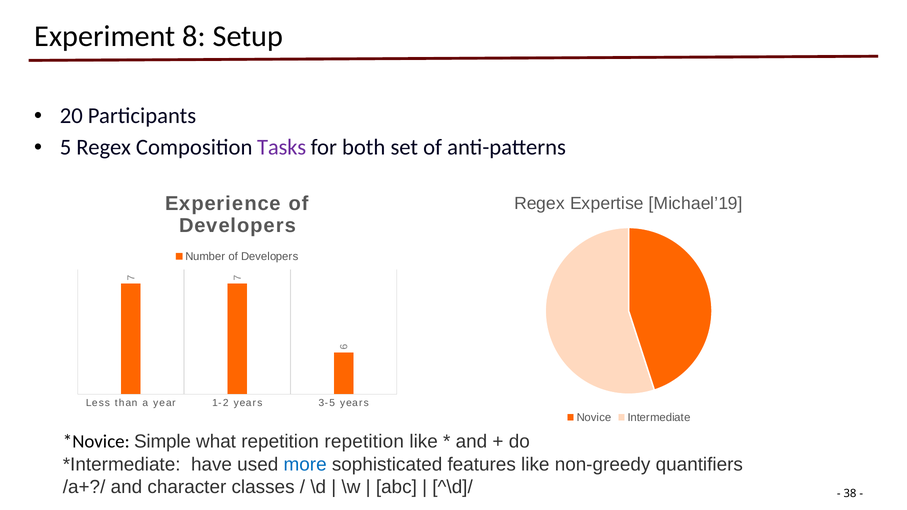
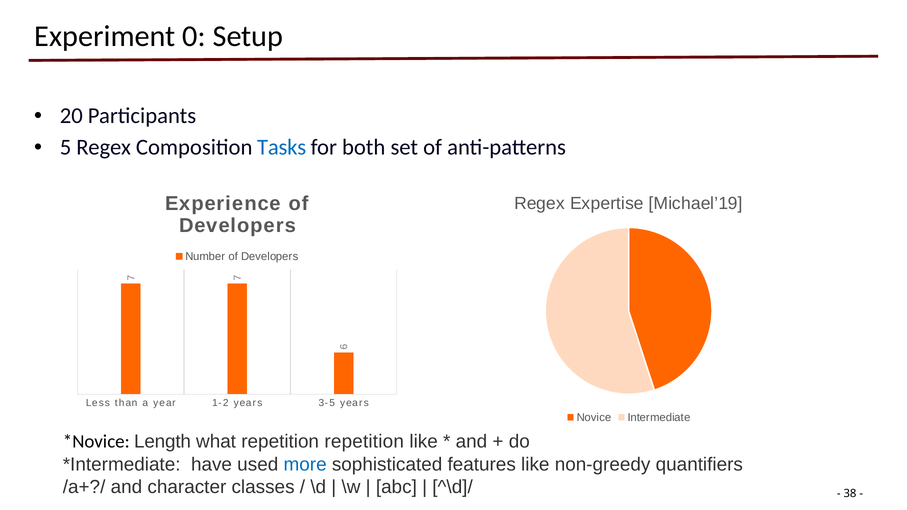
8: 8 -> 0 (194, 36)
Tasks colour: purple -> blue (282, 147)
Simple: Simple -> Length (163, 442)
